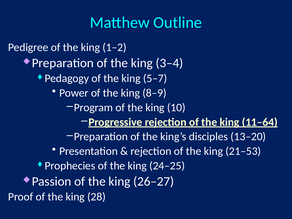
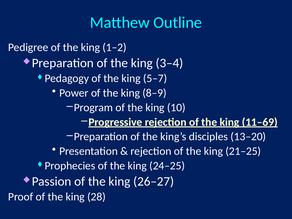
11–64: 11–64 -> 11–69 (260, 122)
21–53: 21–53 -> 21–25 (243, 151)
